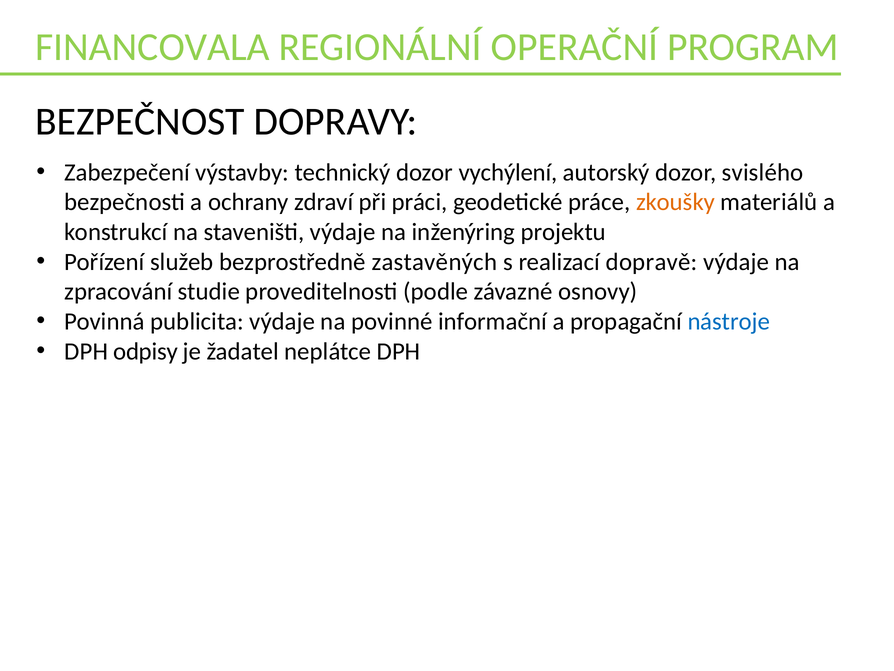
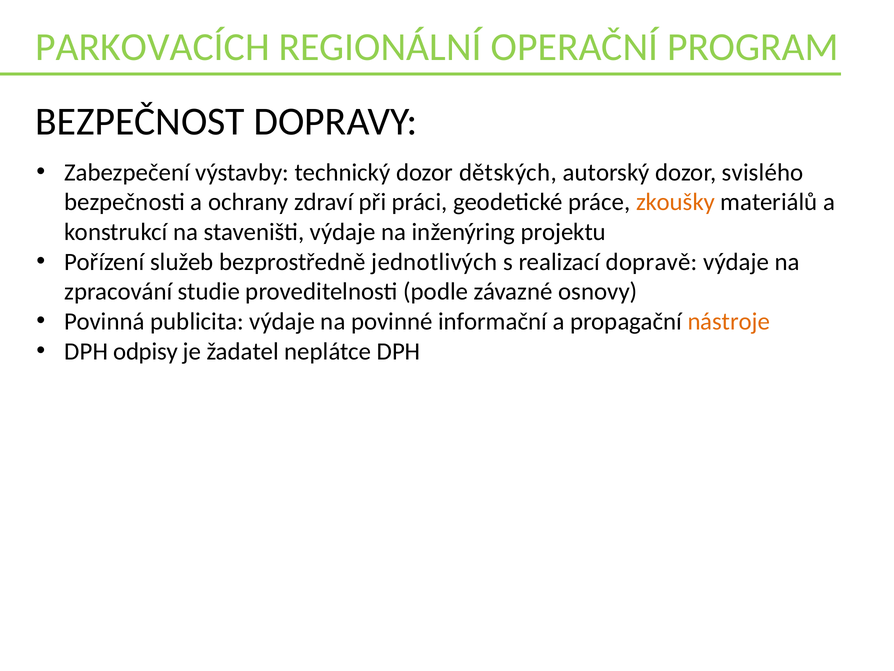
FINANCOVALA: FINANCOVALA -> PARKOVACÍCH (152, 47)
vychýlení: vychýlení -> dětských (508, 172)
zastavěných: zastavěných -> jednotlivých (434, 262)
nástroje colour: blue -> orange (729, 321)
